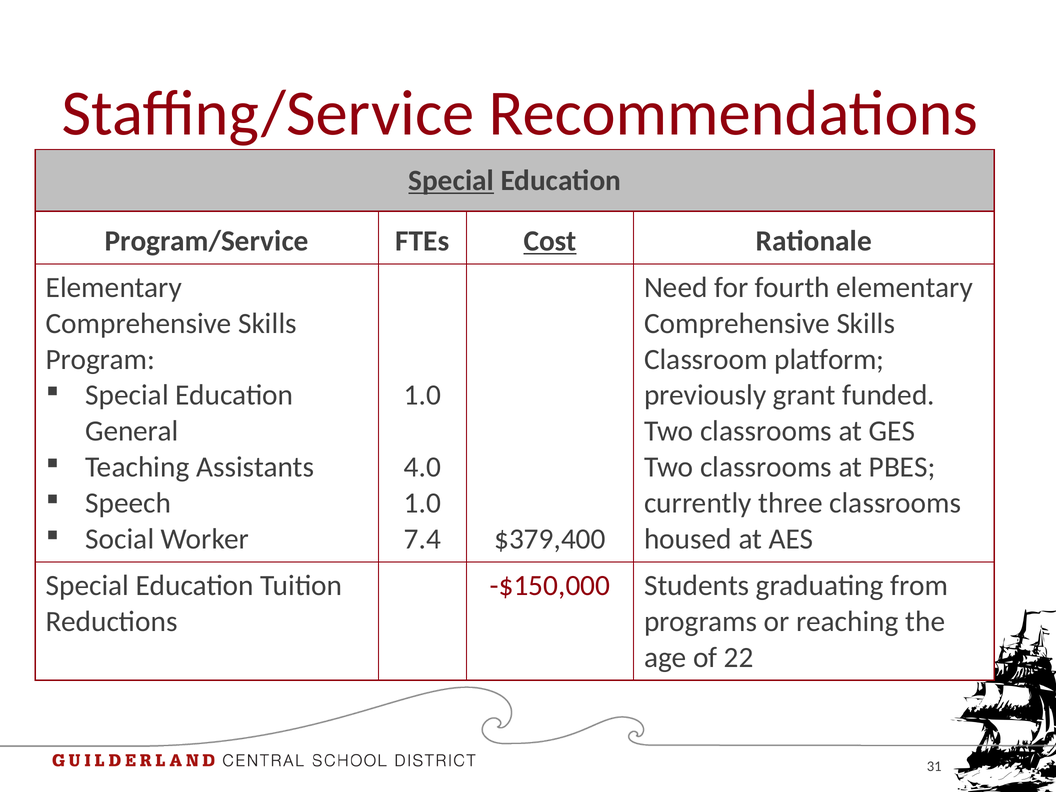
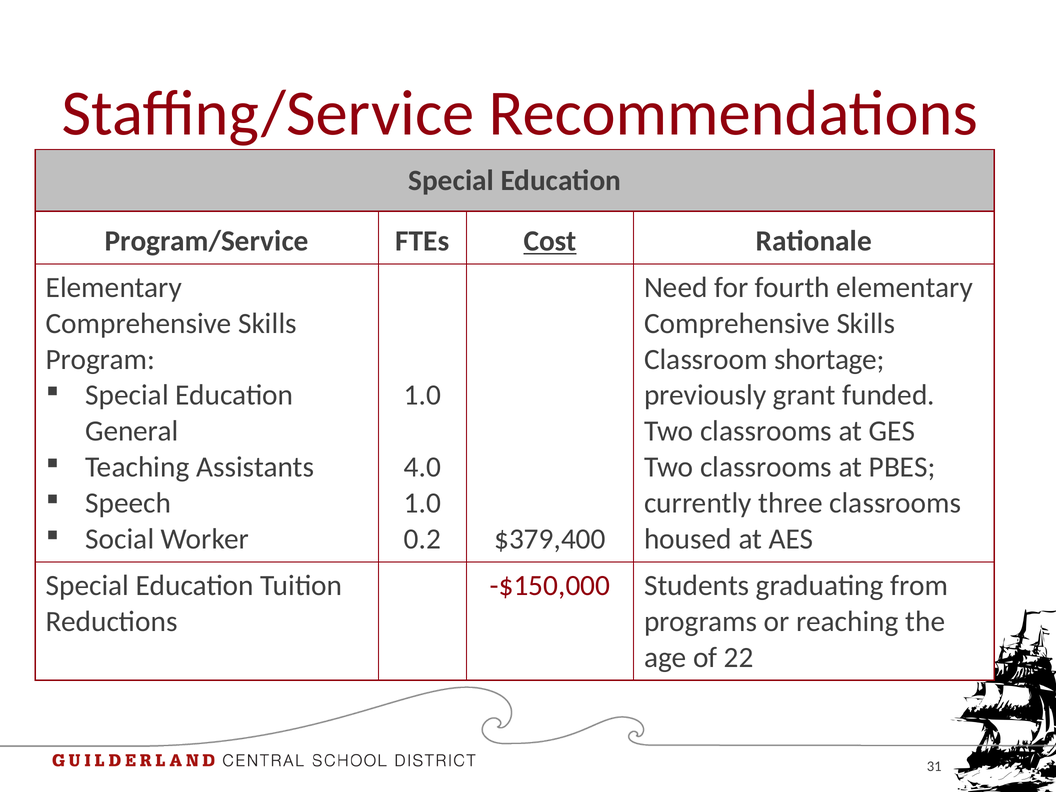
Special underline: present -> none (451, 181)
platform: platform -> shortage (829, 359)
7.4: 7.4 -> 0.2 (422, 539)
